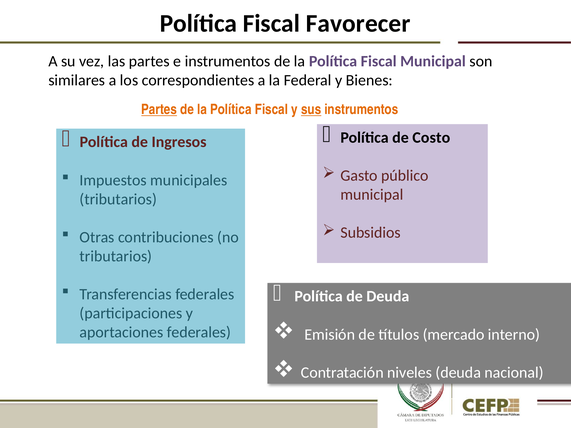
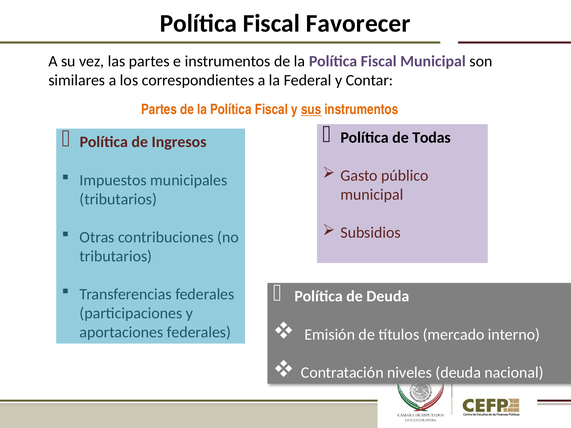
Bienes: Bienes -> Contar (369, 80)
Partes underline: present -> none (159, 110)
Costo: Costo -> Todas (431, 138)
